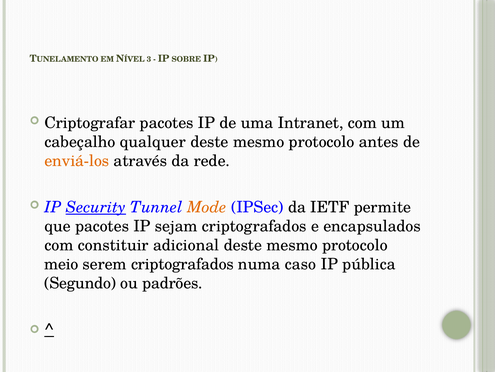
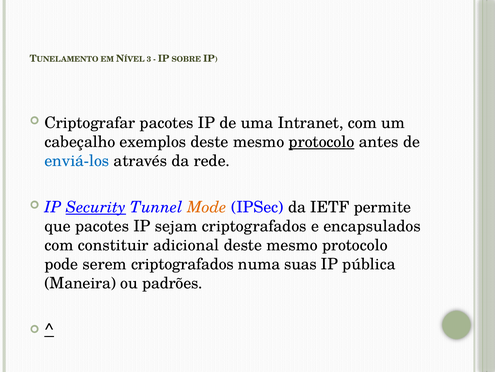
qualquer: qualquer -> exemplos (153, 142)
protocolo underline: none -> present (321, 142)
enviá-los colour: orange -> blue (77, 161)
meio: meio -> pode (61, 264)
caso: caso -> suas (301, 264)
Segundo: Segundo -> Maneira (80, 283)
